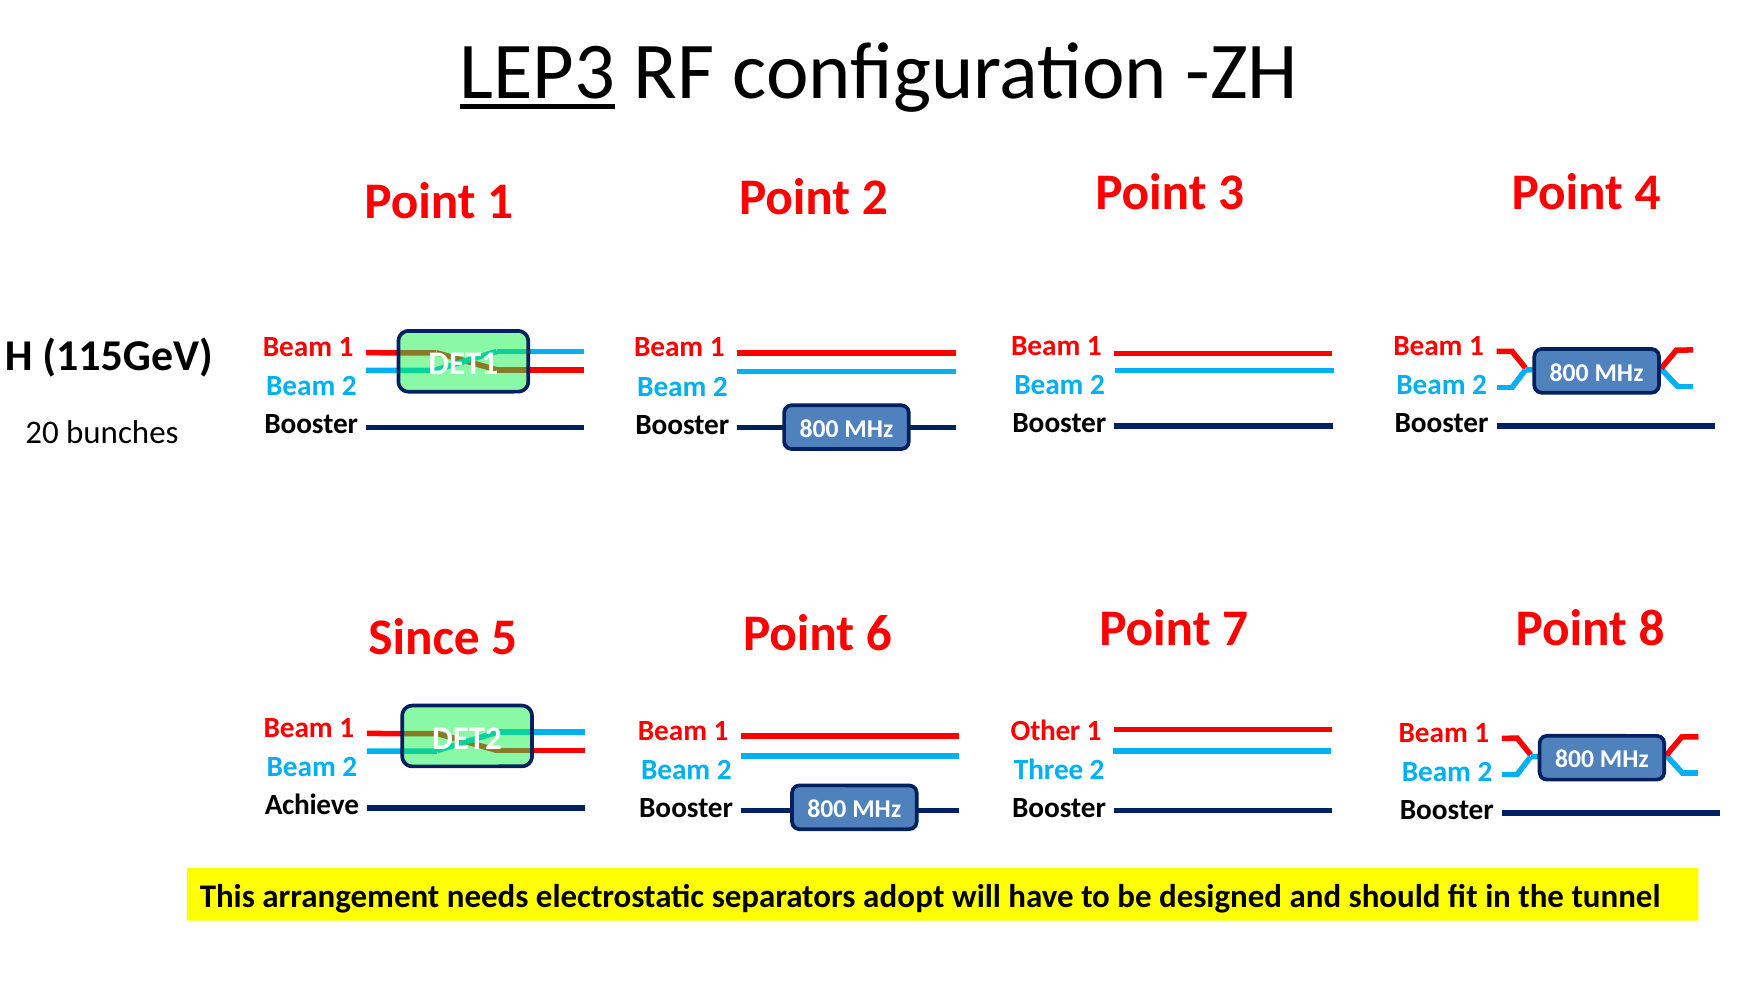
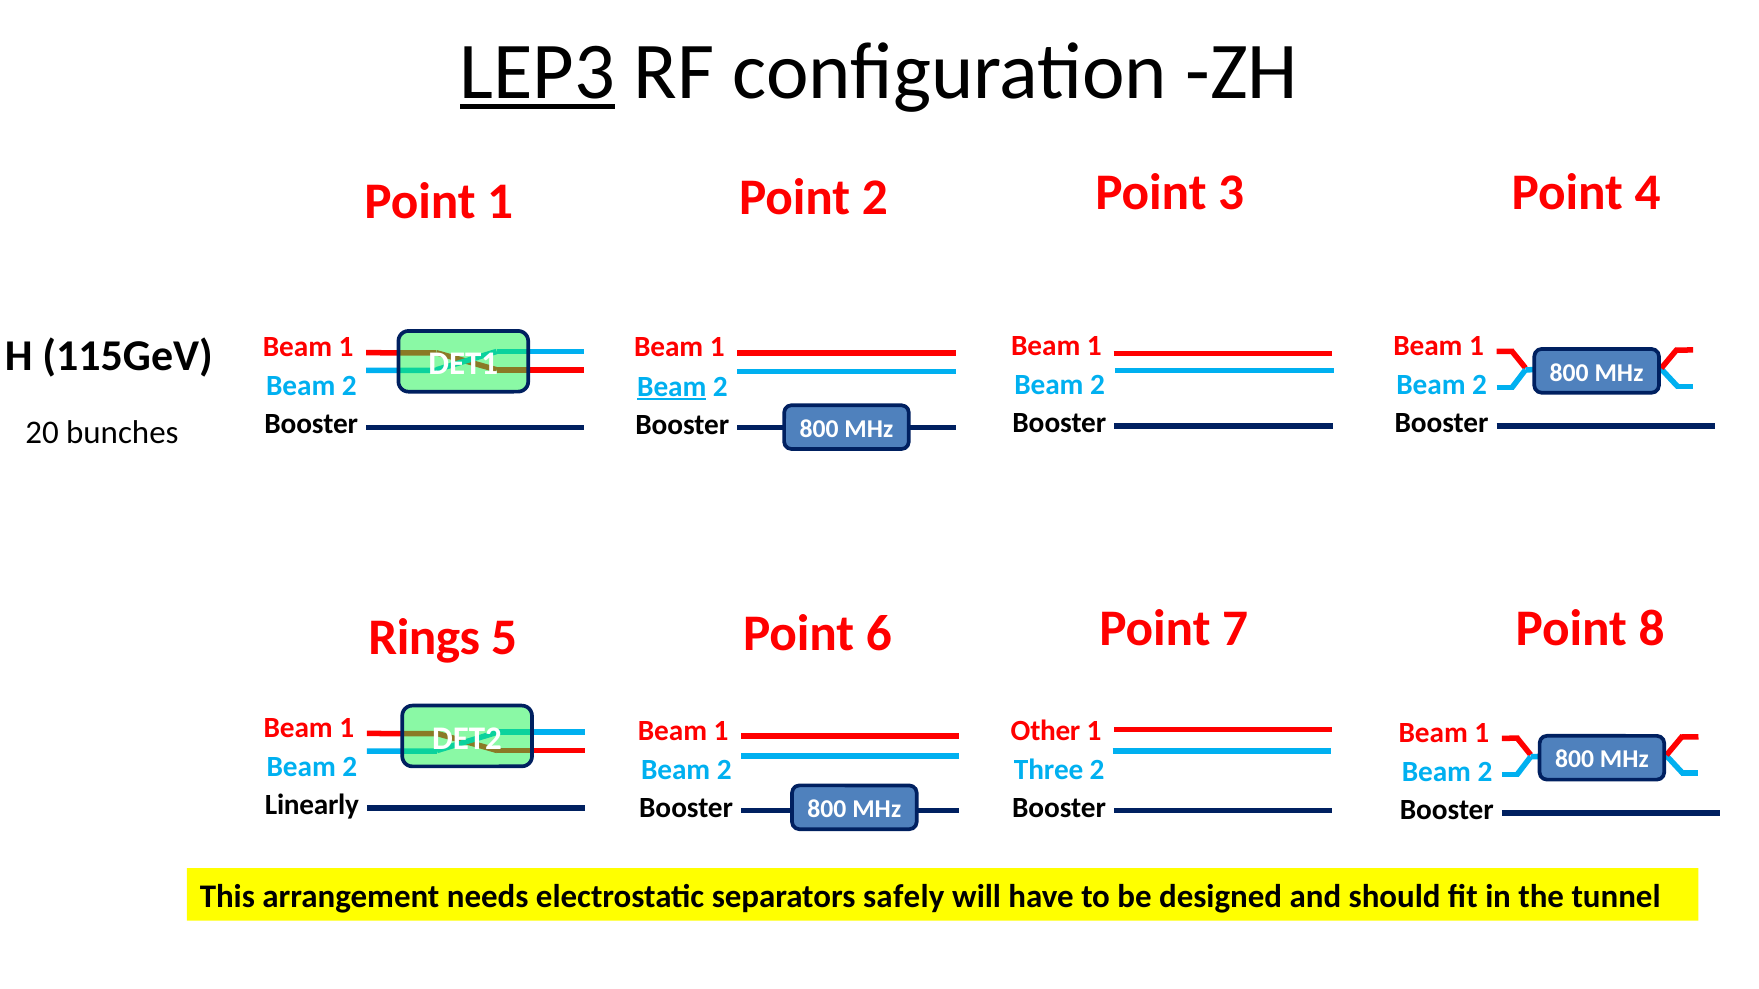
Beam underline: none -> present (672, 387)
Since: Since -> Rings (424, 638)
Achieve: Achieve -> Linearly (312, 805)
adopt: adopt -> safely (904, 897)
